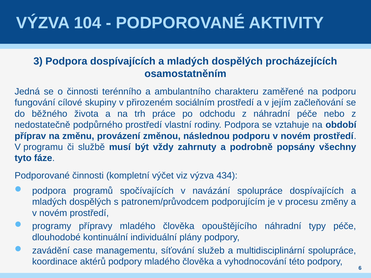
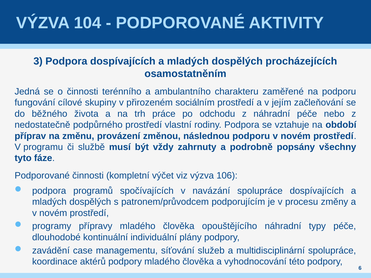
434: 434 -> 106 (227, 176)
